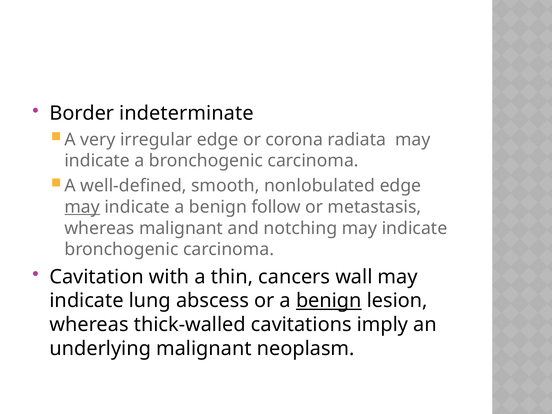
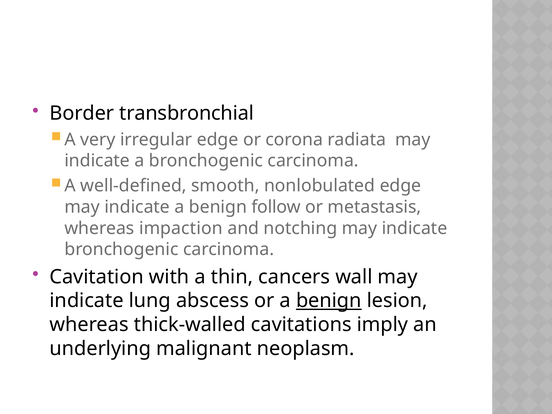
indeterminate: indeterminate -> transbronchial (187, 113)
may underline: present -> none (82, 207)
whereas malignant: malignant -> impaction (181, 228)
